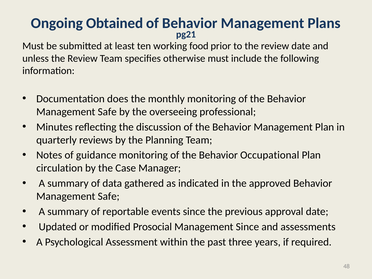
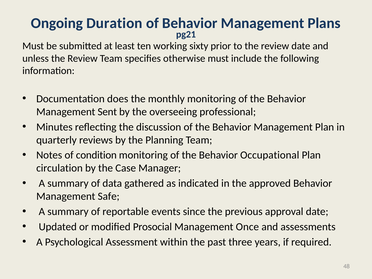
Obtained: Obtained -> Duration (114, 23)
food: food -> sixty (199, 46)
Safe: Safe -> Sent (107, 112)
guidance: guidance -> condition (96, 155)
Management Since: Since -> Once (247, 227)
